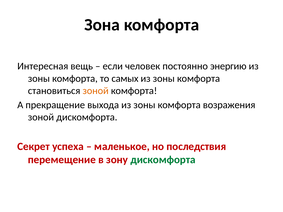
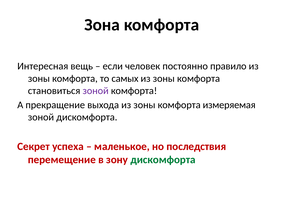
энергию: энергию -> правило (228, 66)
зоной colour: orange -> purple (96, 91)
возражения: возражения -> измеряемая (229, 105)
